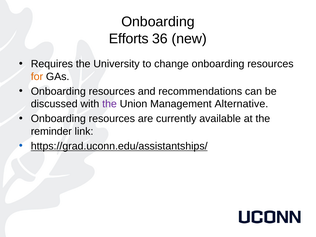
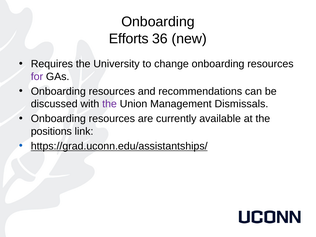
for colour: orange -> purple (37, 77)
Alternative: Alternative -> Dismissals (241, 104)
reminder: reminder -> positions (51, 131)
